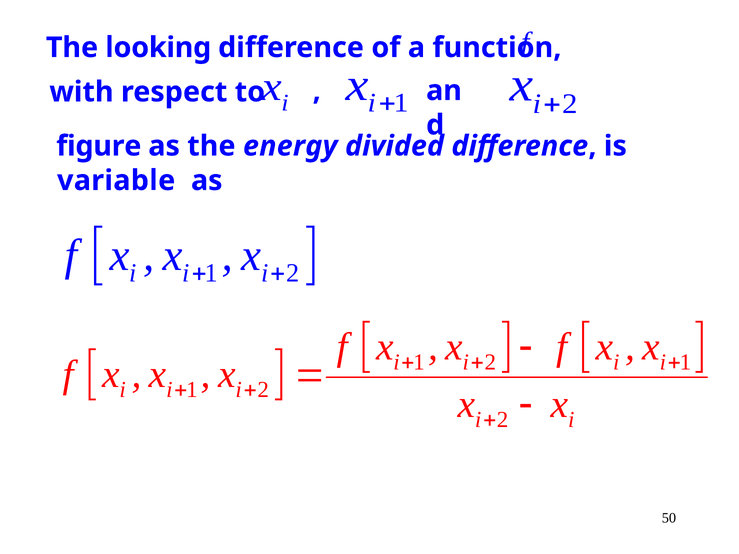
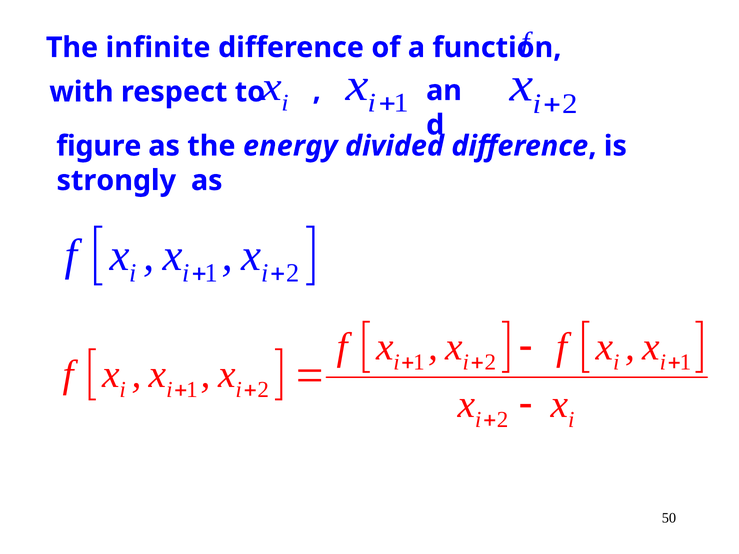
looking: looking -> infinite (158, 48)
variable: variable -> strongly (116, 181)
